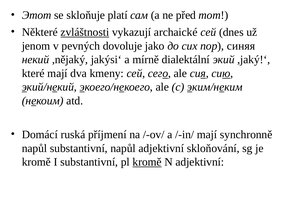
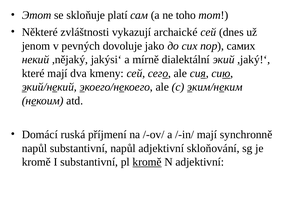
před: před -> toho (186, 15)
zvláštnosti underline: present -> none (85, 32)
синяя: синяя -> самих (241, 46)
